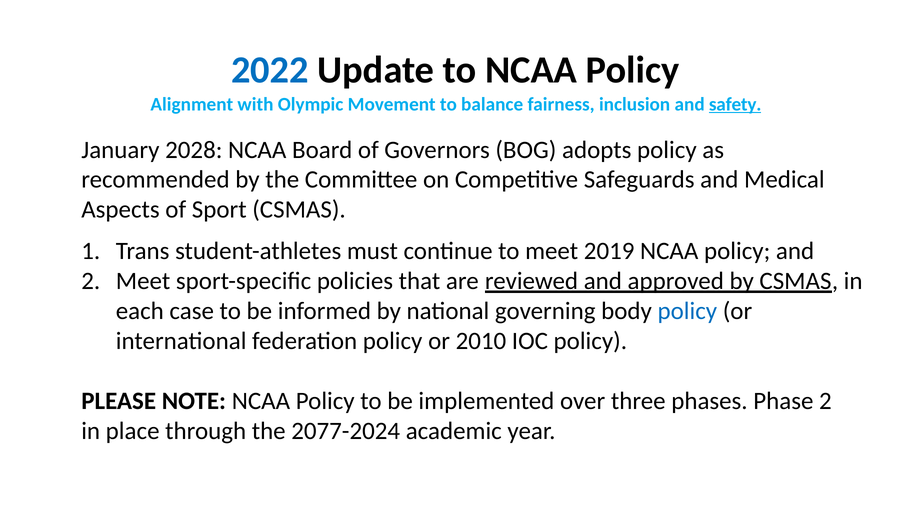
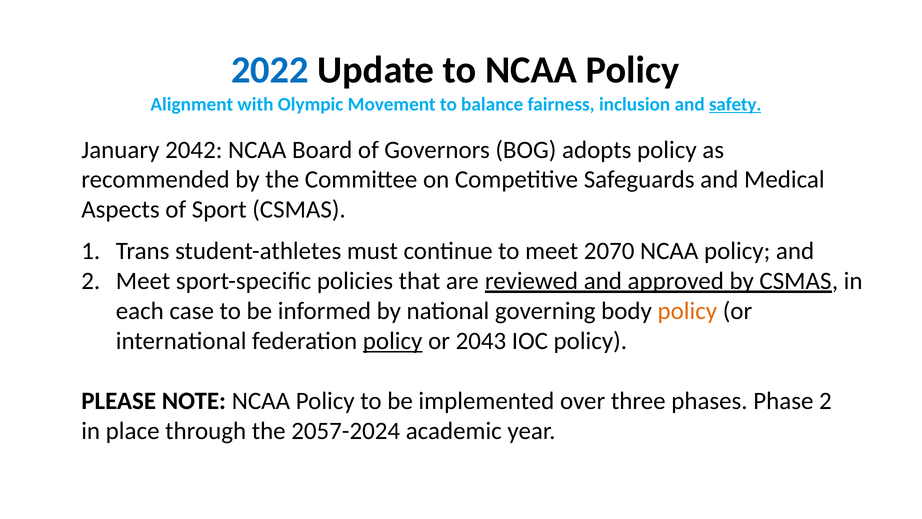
2028: 2028 -> 2042 (194, 150)
2019: 2019 -> 2070 (609, 251)
policy colour: blue -> orange (687, 311)
policy underline: none -> present (393, 341)
2010: 2010 -> 2043 (481, 341)
2077-2024: 2077-2024 -> 2057-2024 (346, 431)
